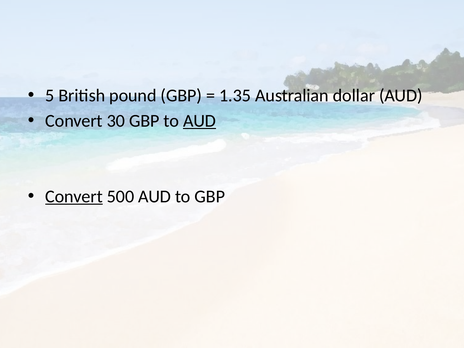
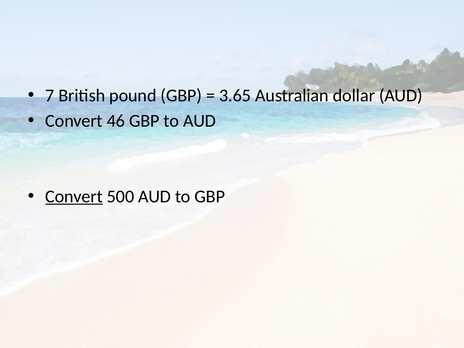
5: 5 -> 7 (50, 96)
1.35: 1.35 -> 3.65 (235, 96)
30: 30 -> 46 (116, 121)
AUD underline: present -> none (200, 121)
